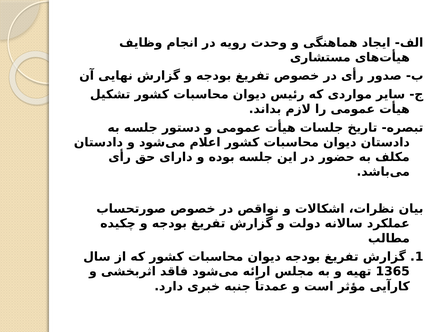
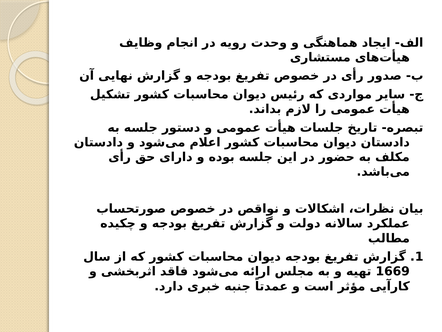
1365: 1365 -> 1669 (393, 271)
